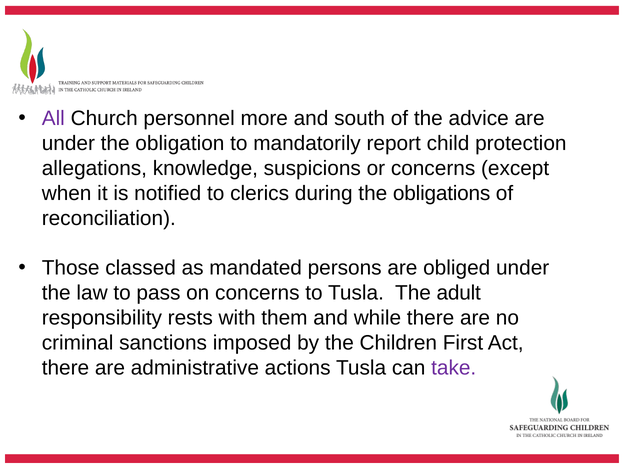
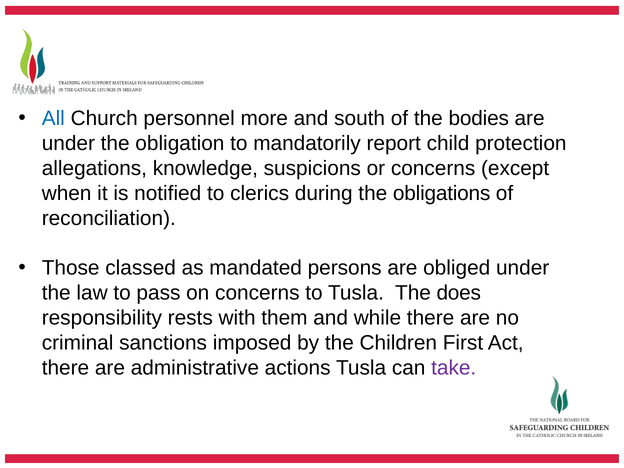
All colour: purple -> blue (53, 118)
advice: advice -> bodies (479, 118)
adult: adult -> does (459, 293)
